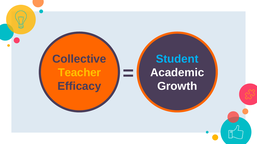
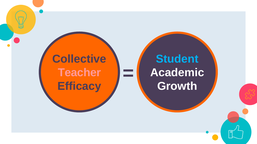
Teacher colour: yellow -> pink (79, 73)
